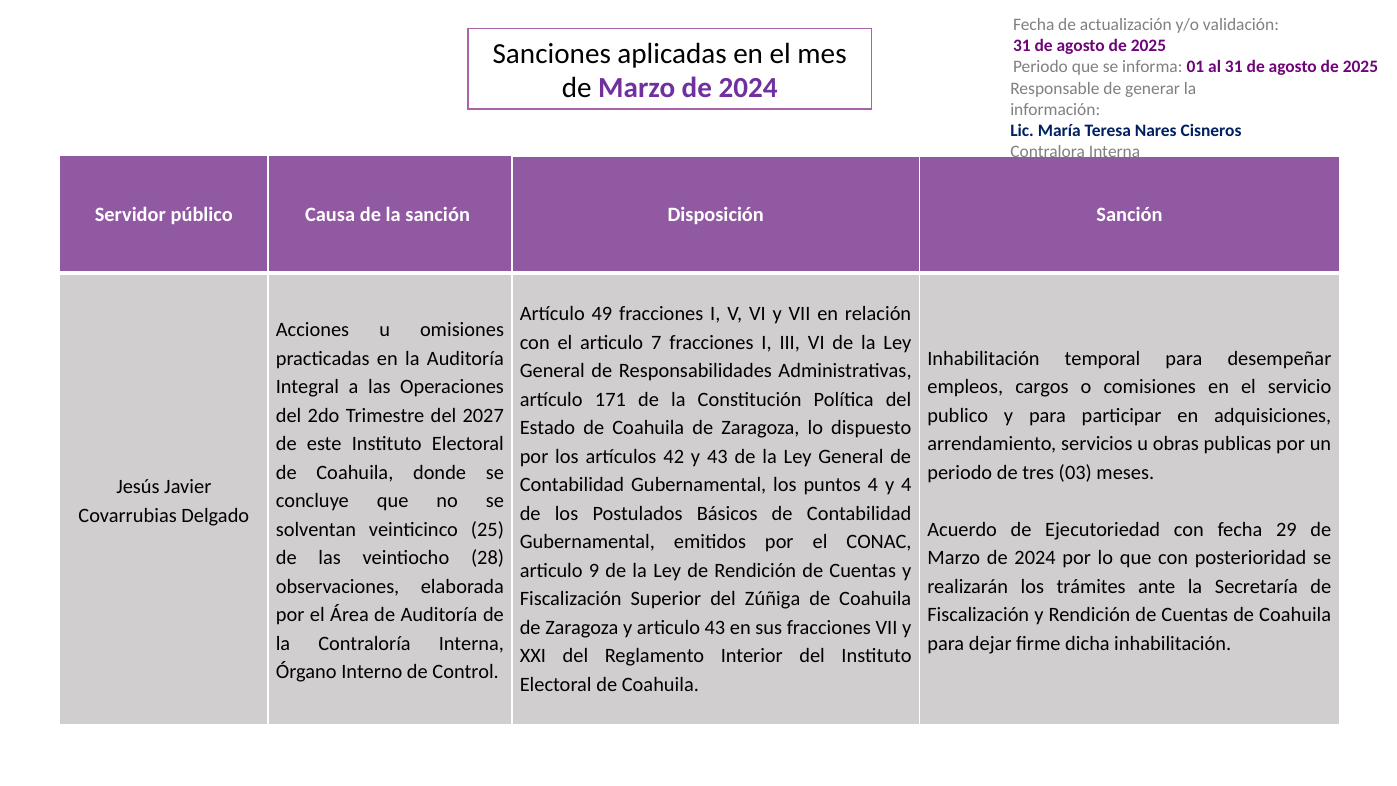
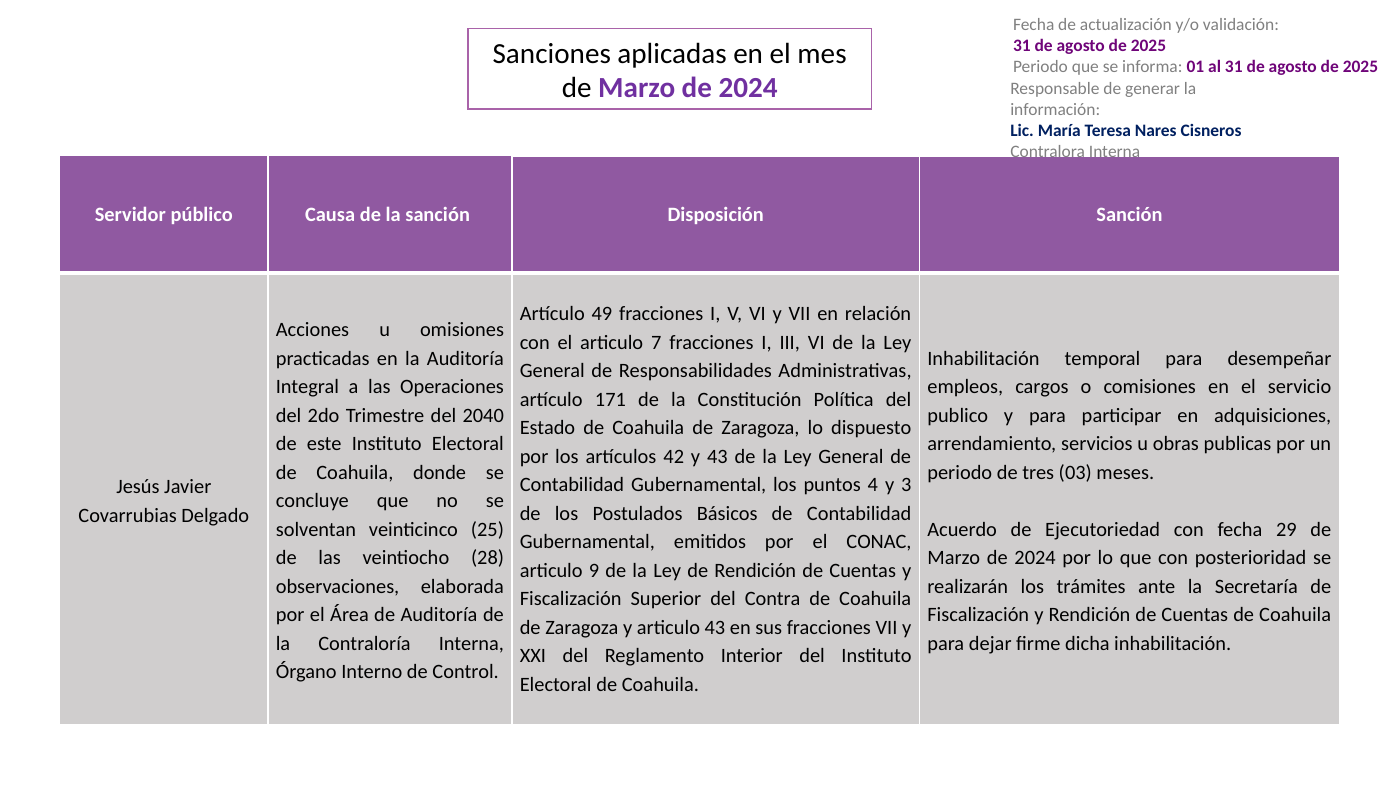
2027: 2027 -> 2040 (483, 415)
y 4: 4 -> 3 (906, 485)
Zúñiga: Zúñiga -> Contra (773, 599)
